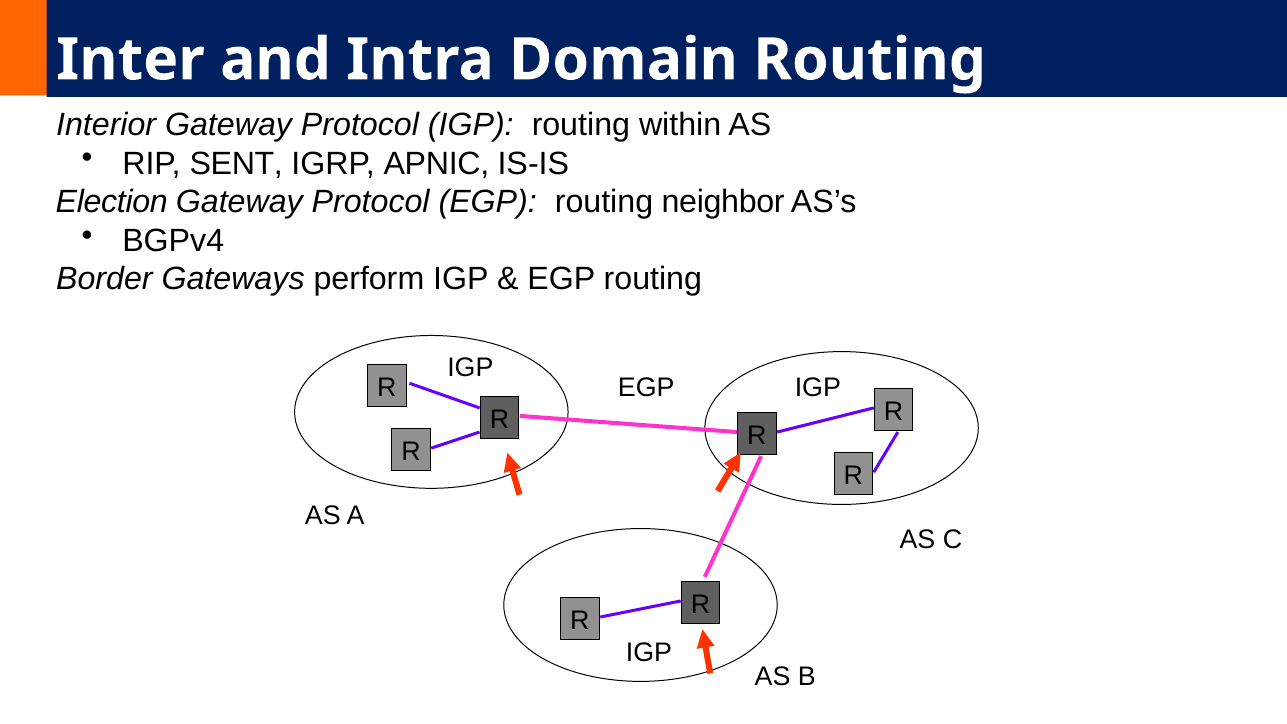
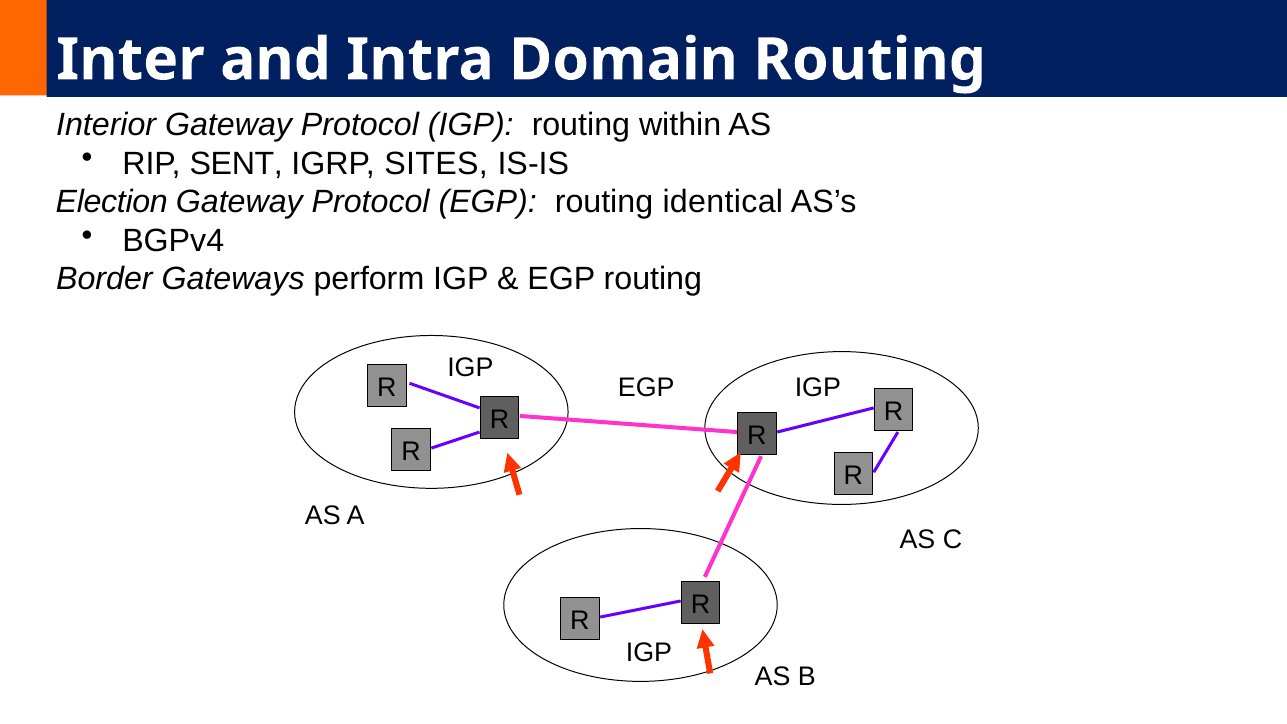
APNIC: APNIC -> SITES (436, 163)
neighbor: neighbor -> identical (723, 202)
